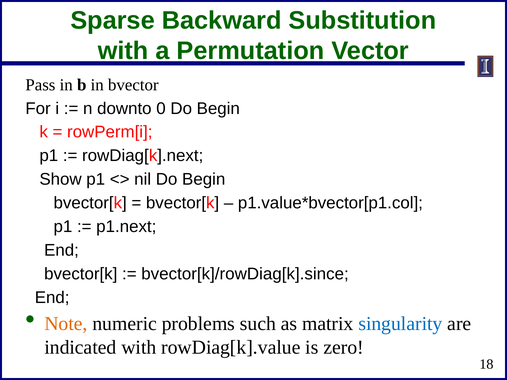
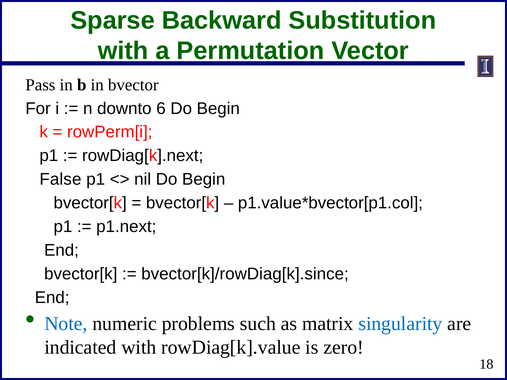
0: 0 -> 6 (161, 109)
Show: Show -> False (60, 179)
Note colour: orange -> blue (66, 324)
